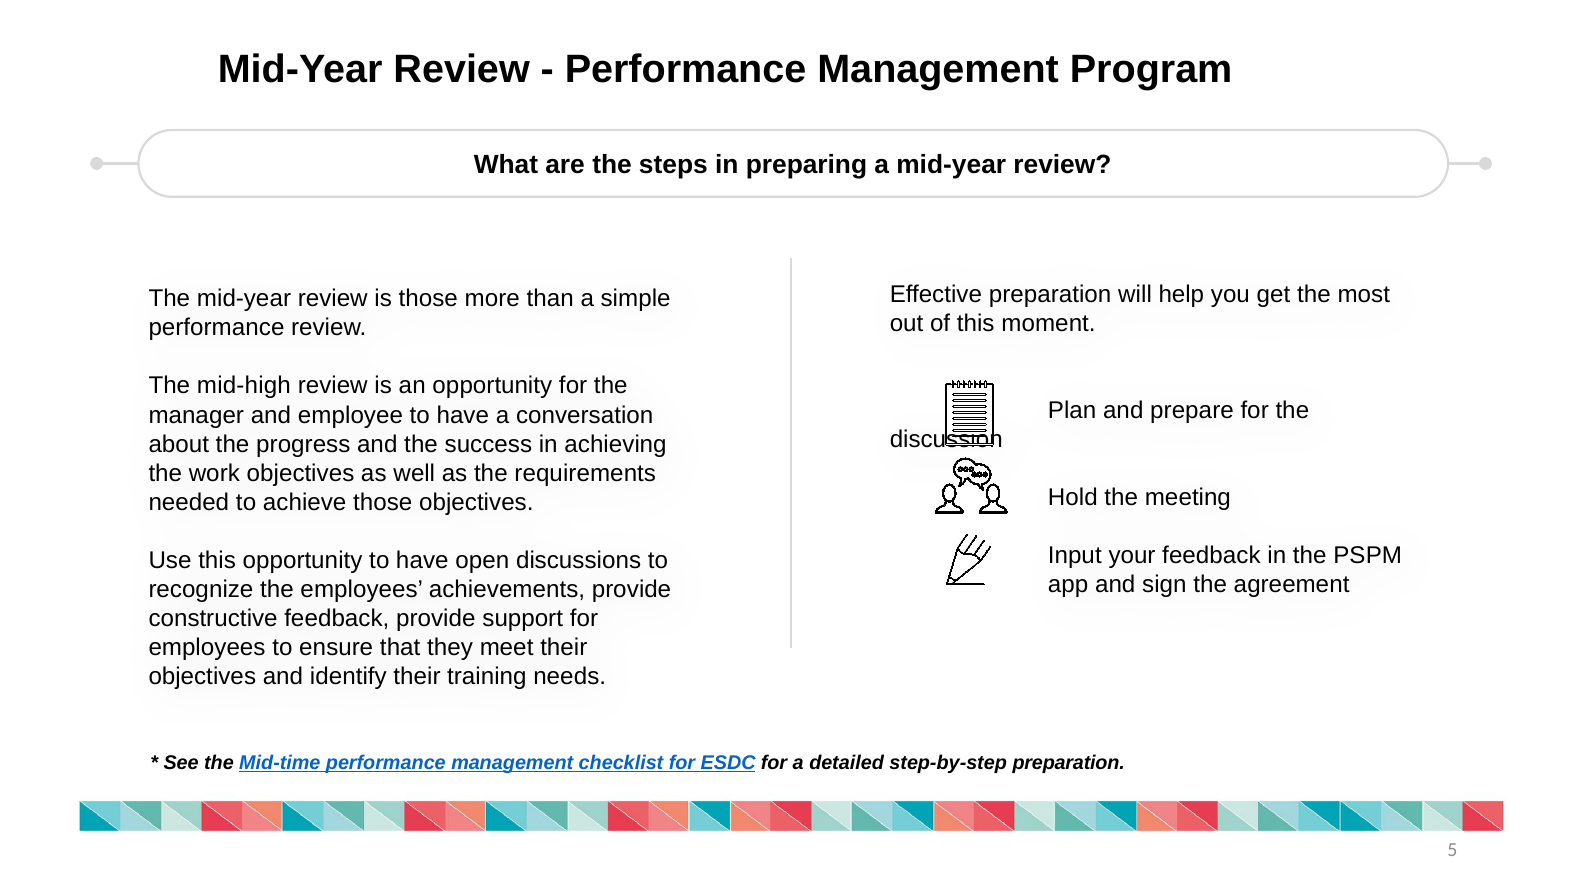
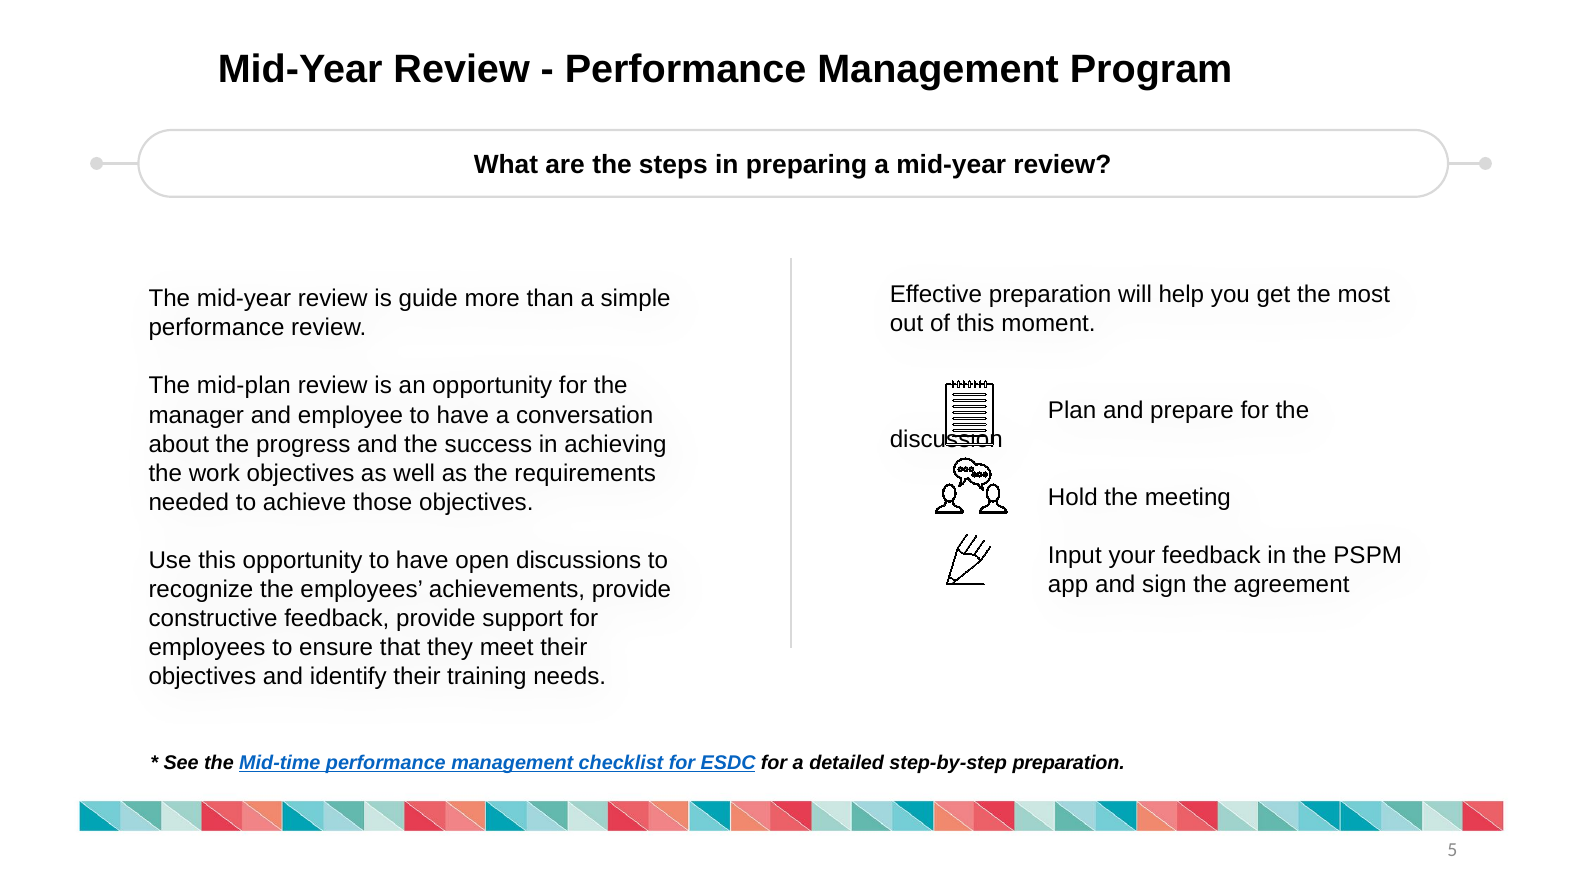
is those: those -> guide (428, 299)
mid-high: mid-high -> mid-plan (244, 386)
